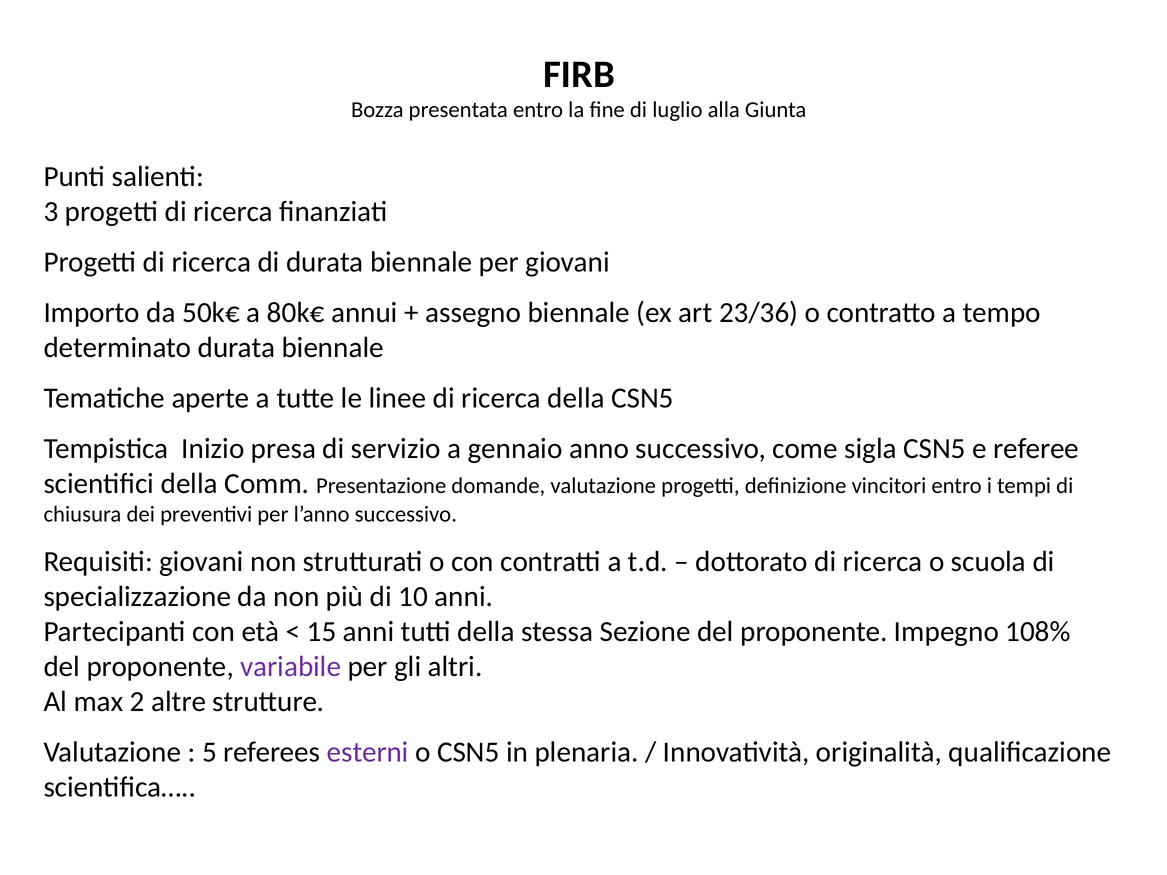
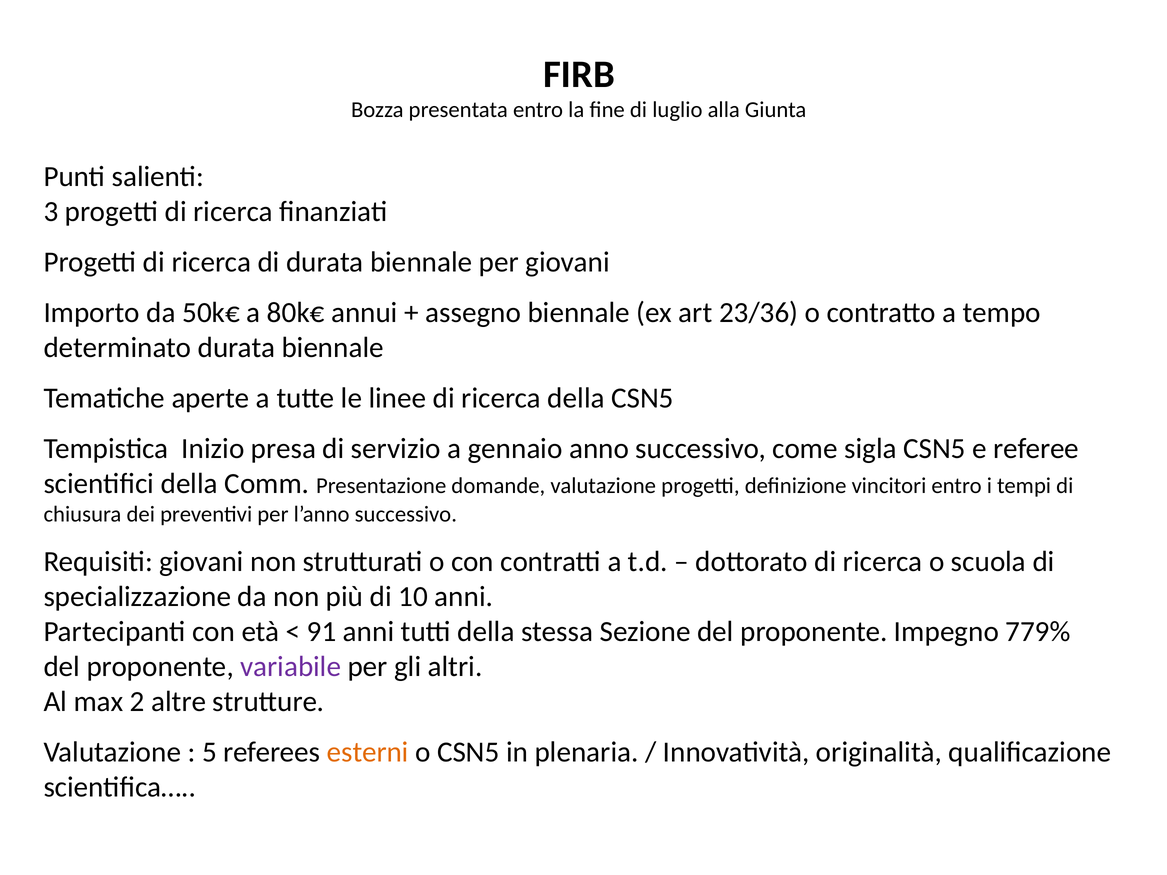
15: 15 -> 91 (322, 632)
108%: 108% -> 779% (1038, 632)
esterni colour: purple -> orange (368, 752)
